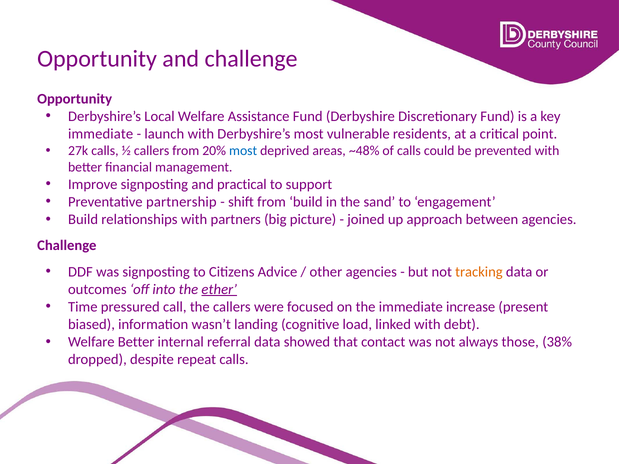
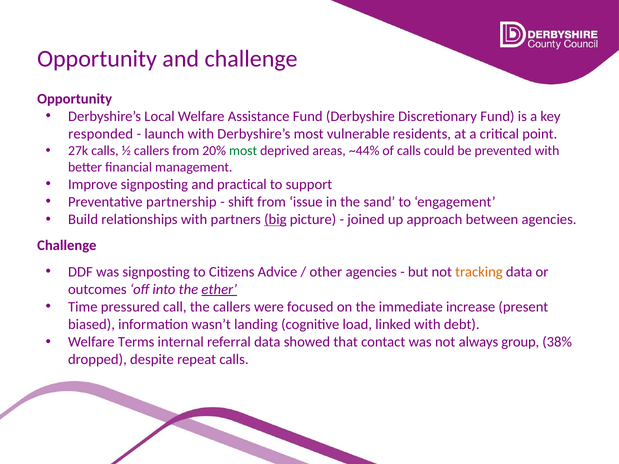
immediate: immediate -> responded (101, 134)
most colour: blue -> green (243, 151)
~48%: ~48% -> ~44% (364, 151)
from build: build -> issue (306, 202)
big underline: none -> present (275, 220)
Welfare Better: Better -> Terms (136, 342)
those: those -> group (520, 342)
